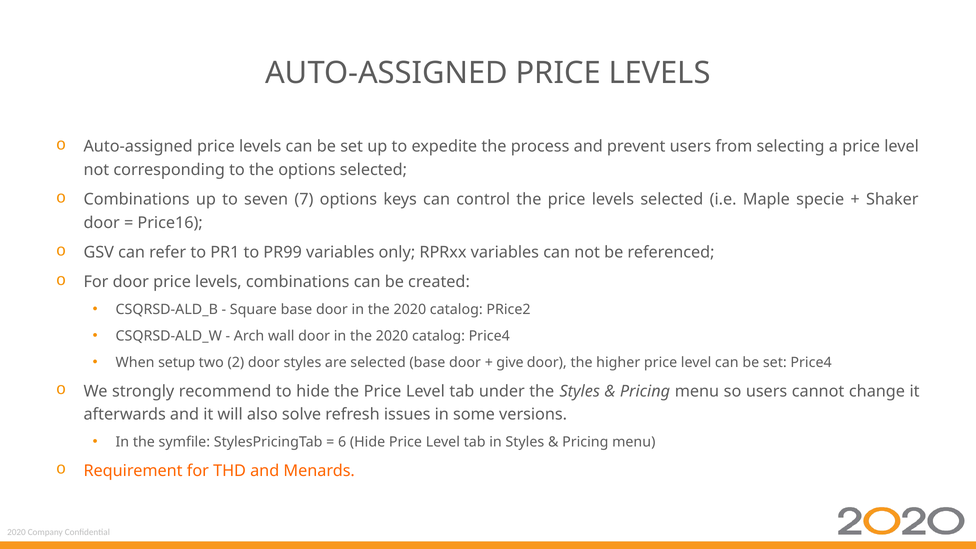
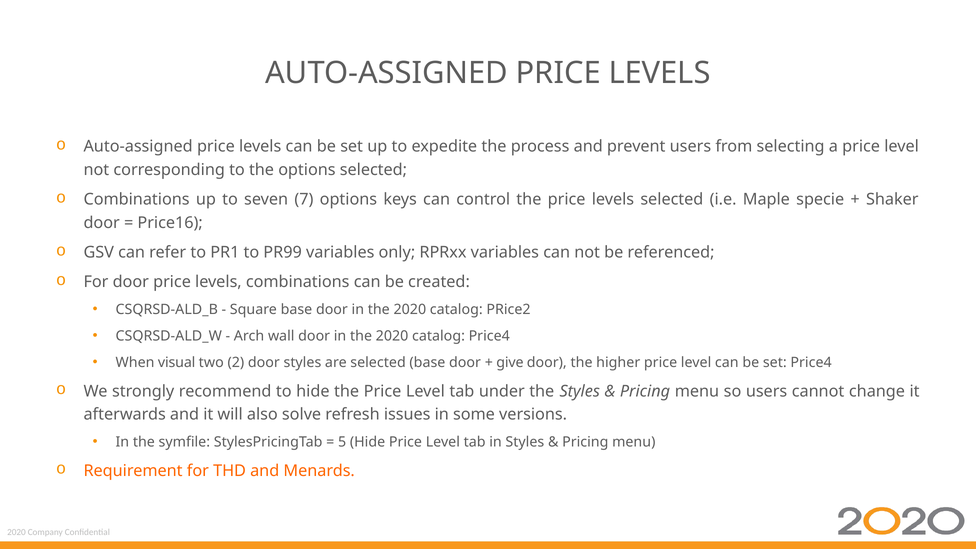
setup: setup -> visual (177, 363)
6: 6 -> 5 (342, 442)
